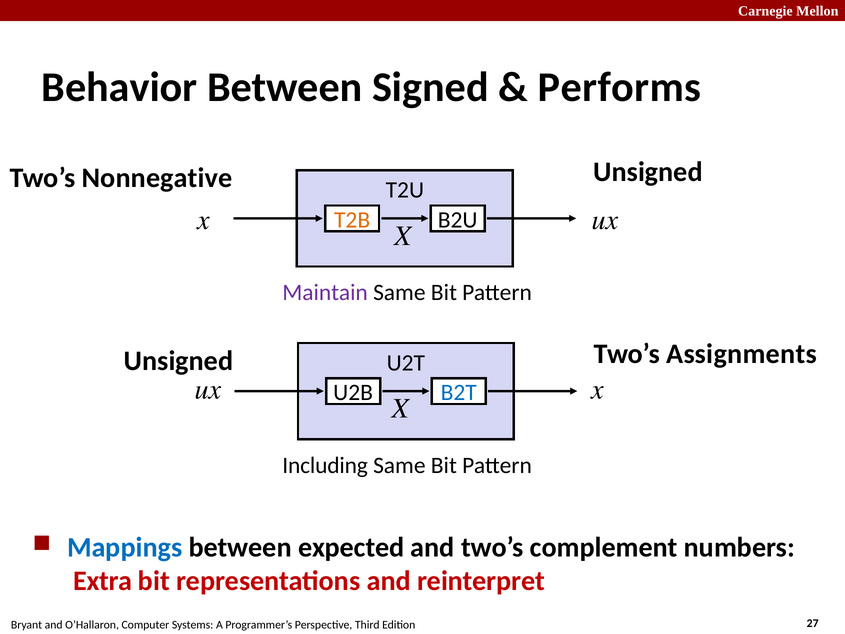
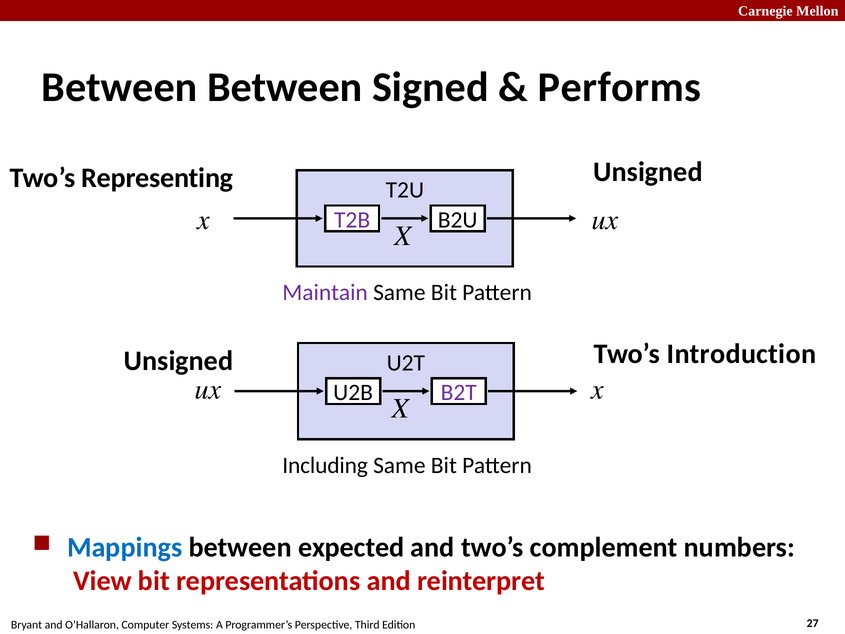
Behavior: Behavior -> Between (119, 87)
Nonnegative: Nonnegative -> Representing (157, 178)
T2B colour: orange -> purple (352, 220)
Assignments: Assignments -> Introduction (741, 354)
B2T colour: blue -> purple (459, 393)
Extra: Extra -> View (103, 581)
